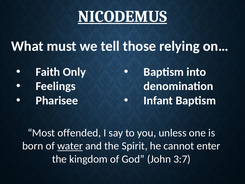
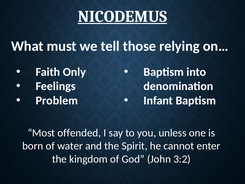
Pharisee: Pharisee -> Problem (57, 100)
water underline: present -> none (70, 146)
3:7: 3:7 -> 3:2 (182, 159)
